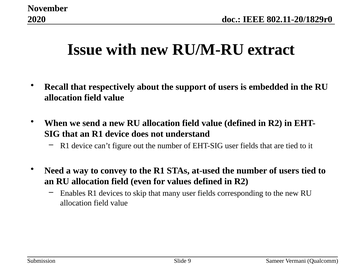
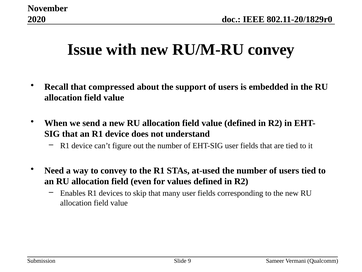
RU/M-RU extract: extract -> convey (271, 49)
respectively: respectively -> compressed (112, 87)
